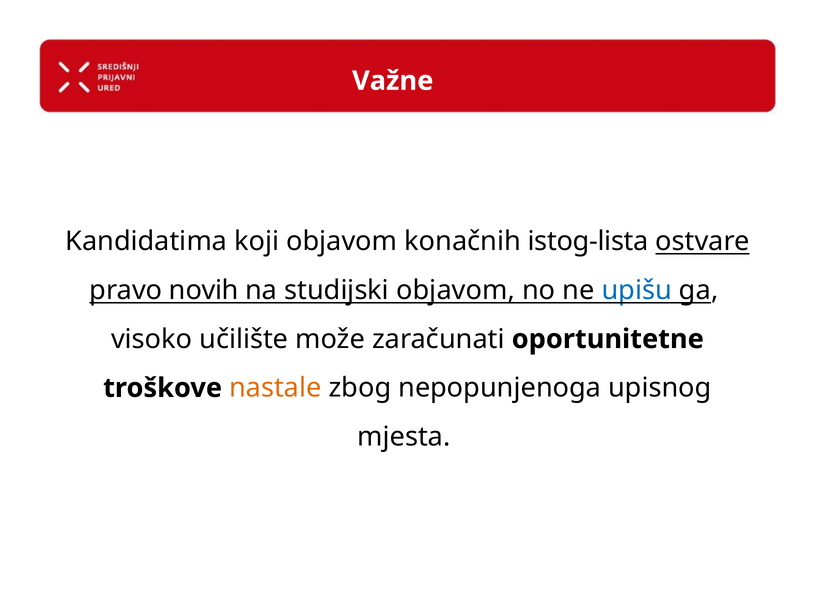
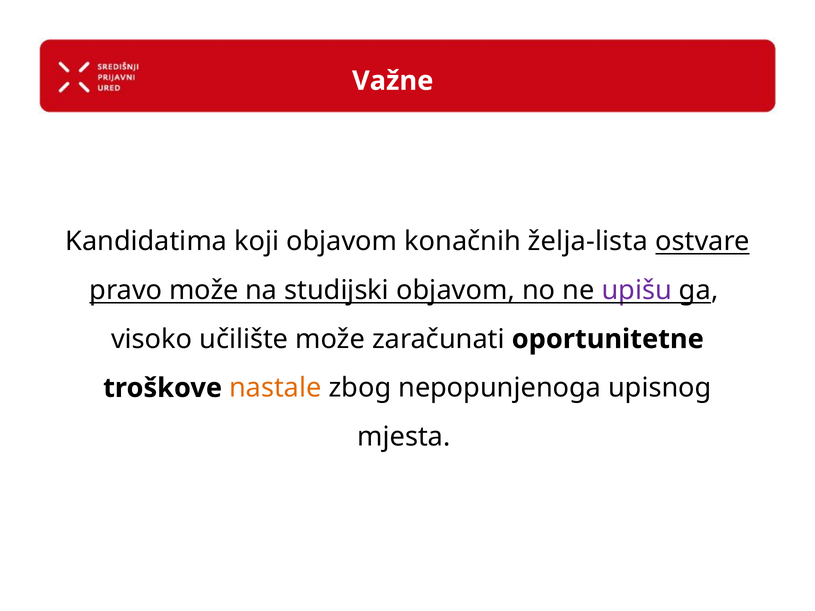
istog-lista: istog-lista -> želja-lista (588, 241)
pravo novih: novih -> može (204, 290)
upišu colour: blue -> purple (637, 290)
